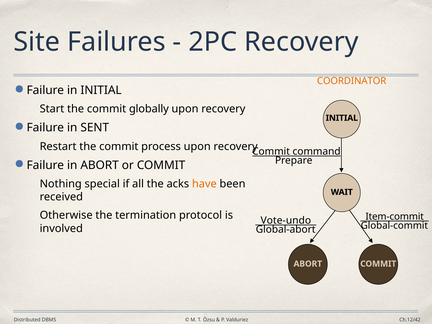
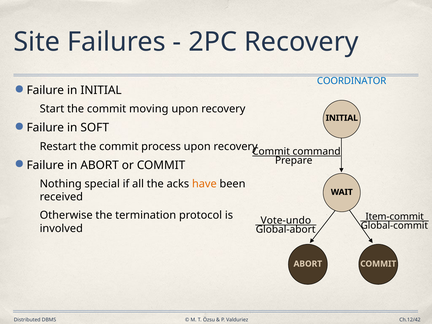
COORDINATOR colour: orange -> blue (352, 81)
globally: globally -> moving (149, 109)
SENT: SENT -> SOFT (95, 128)
